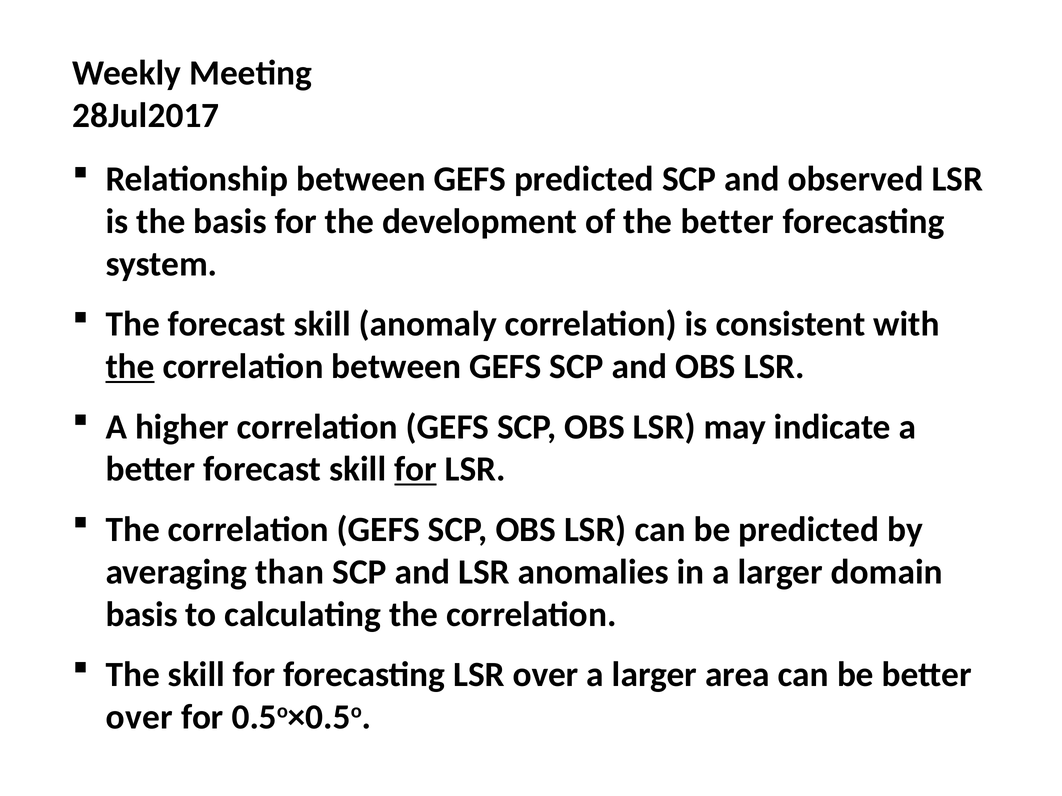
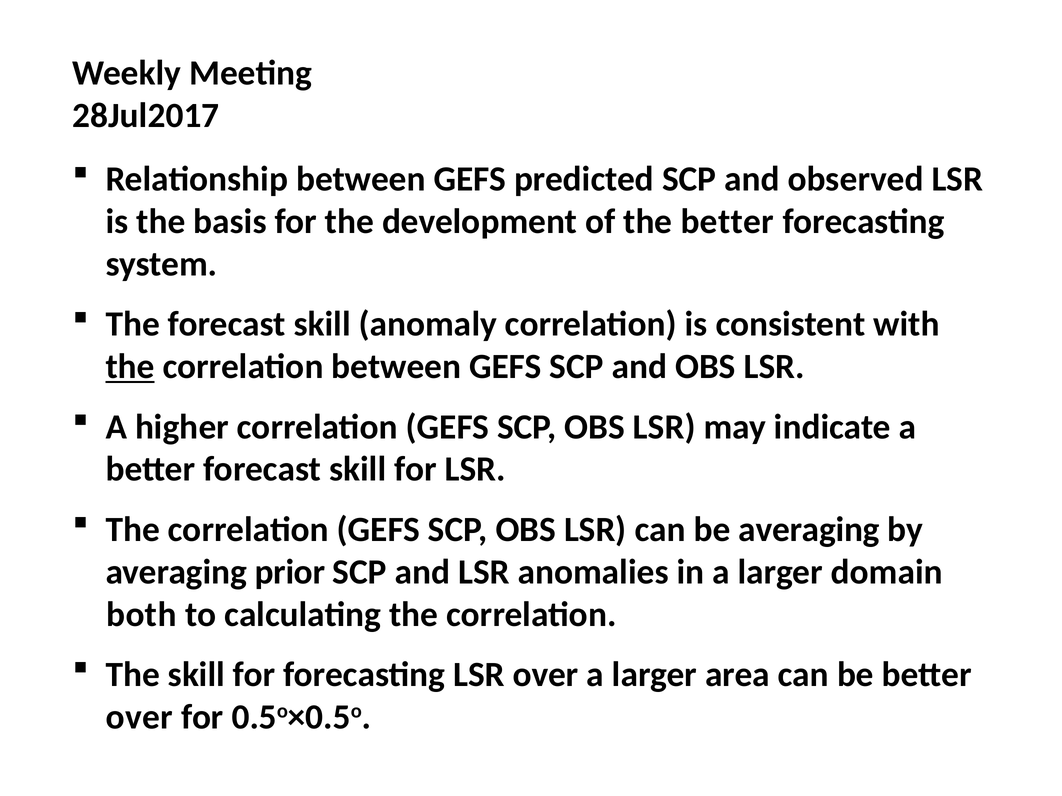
for underline: present -> none (415, 470)
be predicted: predicted -> averaging (809, 530)
than: than -> prior (290, 572)
basis: basis -> both (141, 615)
